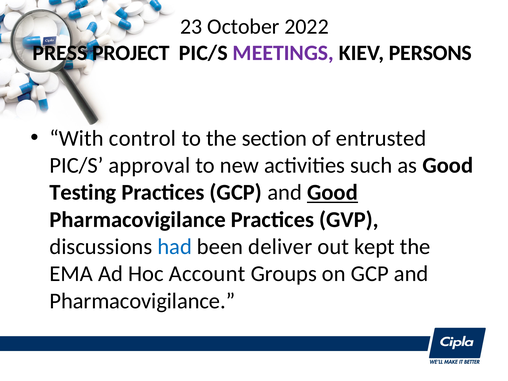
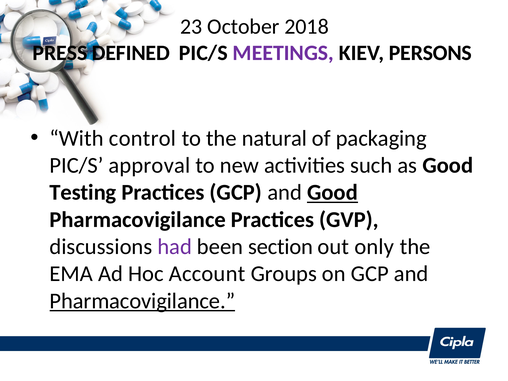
2022: 2022 -> 2018 (307, 27)
PROJECT: PROJECT -> DEFINED (131, 53)
section: section -> natural (274, 138)
entrusted: entrusted -> packaging (381, 138)
had colour: blue -> purple (175, 247)
deliver: deliver -> section (281, 247)
kept: kept -> only (374, 247)
Pharmacovigilance underline: none -> present (142, 301)
